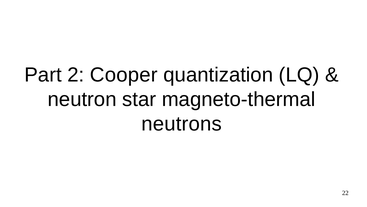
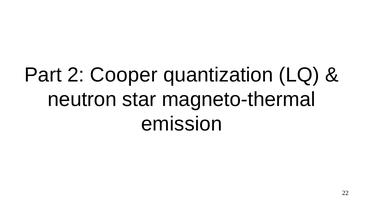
neutrons: neutrons -> emission (182, 123)
